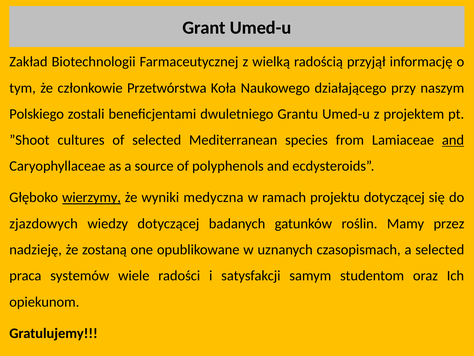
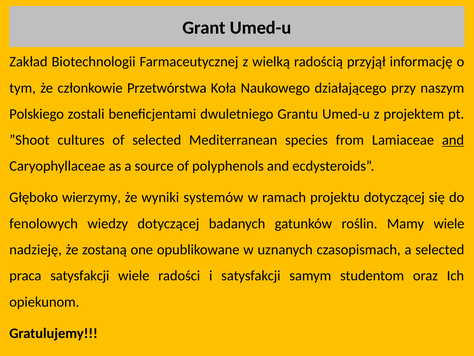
wierzymy underline: present -> none (92, 197)
medyczna: medyczna -> systemów (213, 197)
zjazdowych: zjazdowych -> fenolowych (44, 223)
Mamy przez: przez -> wiele (449, 223)
praca systemów: systemów -> satysfakcji (80, 275)
